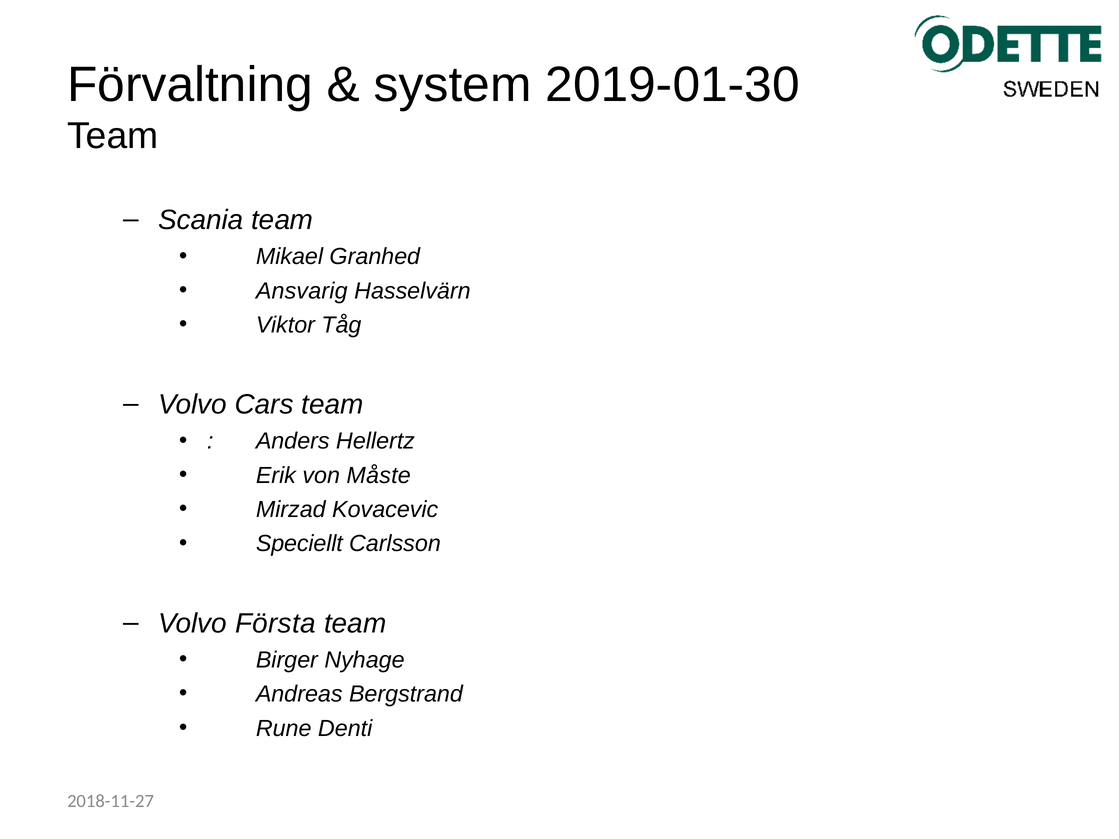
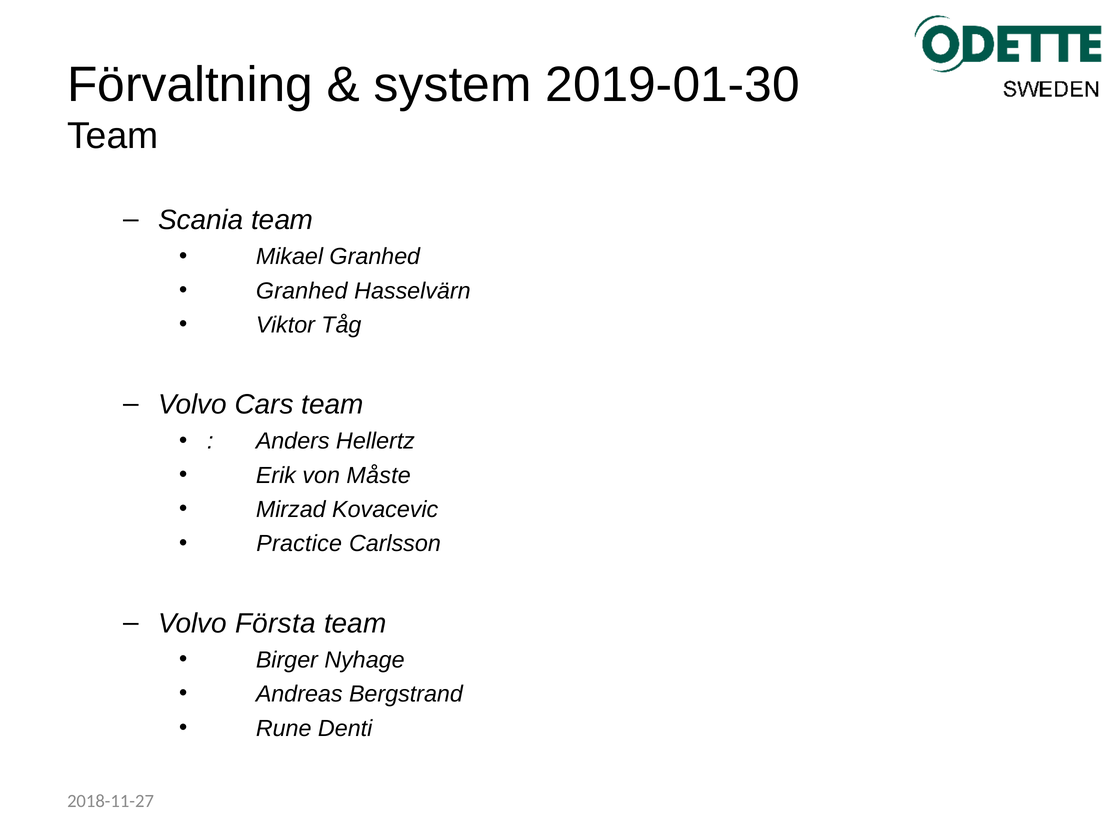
Ansvarig: Ansvarig -> Granhed (302, 291)
Speciellt: Speciellt -> Practice (299, 544)
